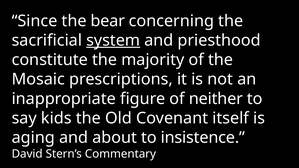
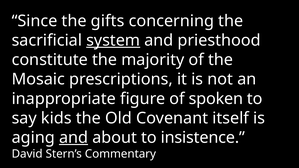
bear: bear -> gifts (108, 21)
neither: neither -> spoken (216, 99)
and underline: none -> present (74, 138)
